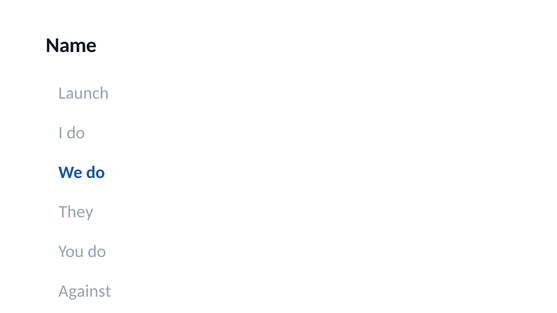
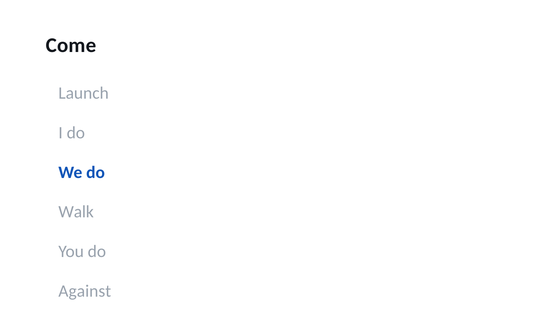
Name: Name -> Come (71, 45)
They: They -> Walk (76, 212)
